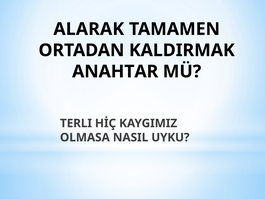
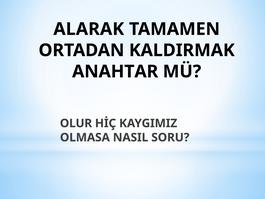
TERLI: TERLI -> OLUR (76, 123)
UYKU: UYKU -> SORU (170, 137)
